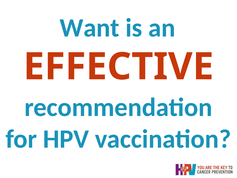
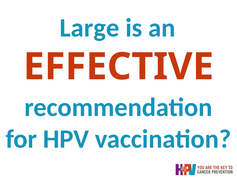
Want: Want -> Large (89, 28)
